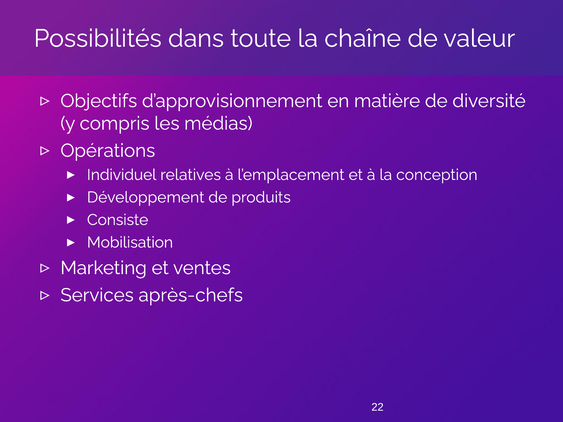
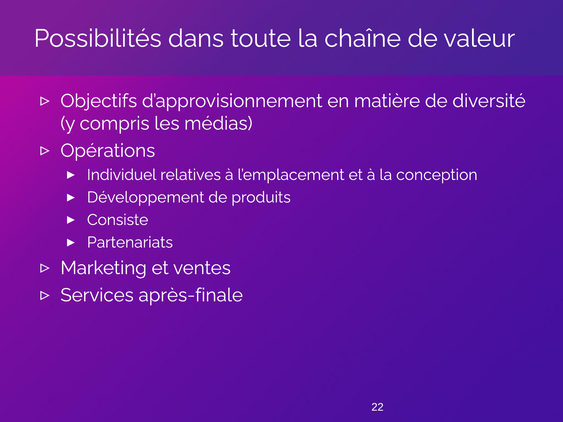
Mobilisation: Mobilisation -> Partenariats (130, 243)
après-chefs: après-chefs -> après-finale (191, 295)
